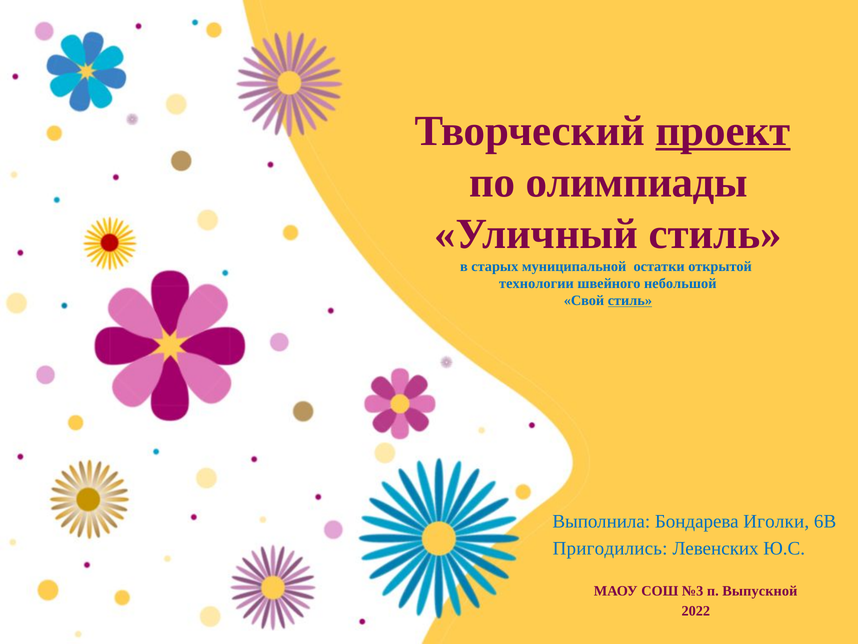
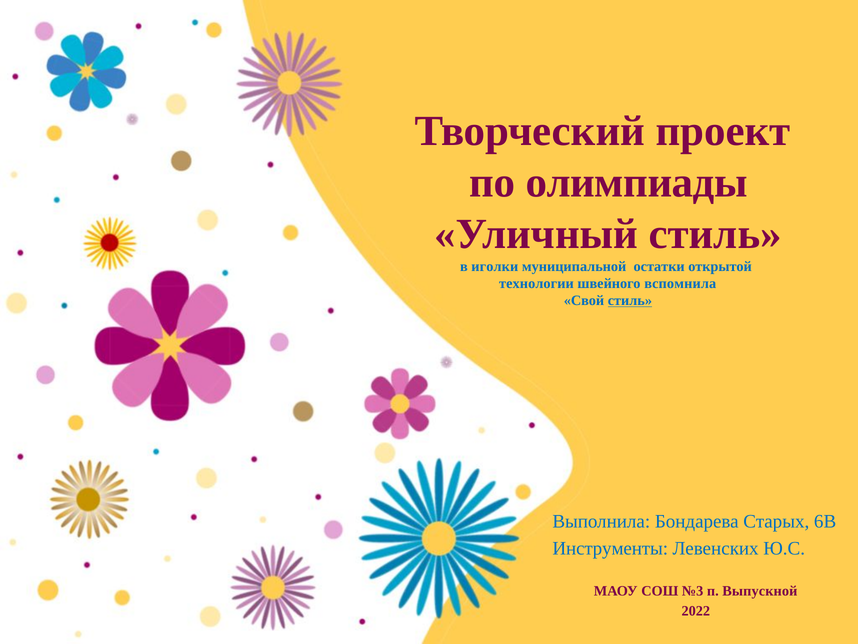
проект underline: present -> none (723, 131)
старых: старых -> иголки (495, 266)
небольшой: небольшой -> вспомнила (680, 283)
Иголки: Иголки -> Старых (776, 521)
Пригодились: Пригодились -> Инструменты (610, 548)
